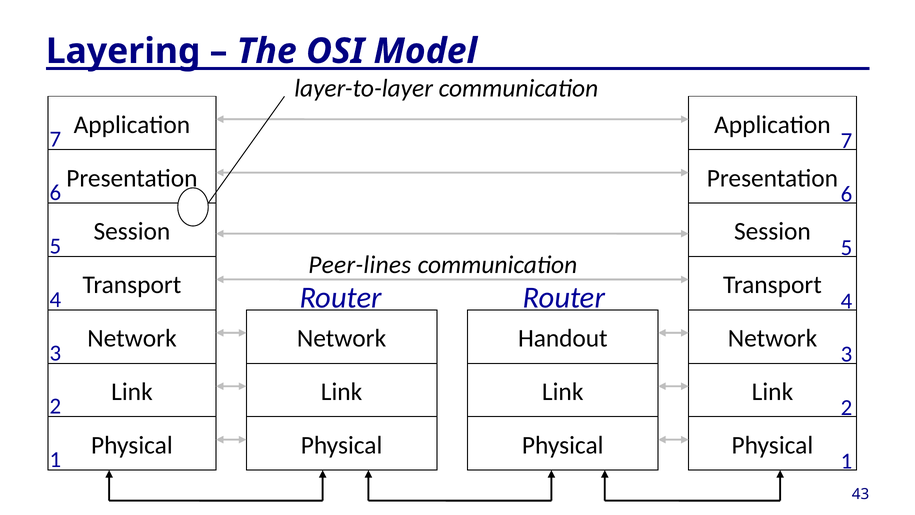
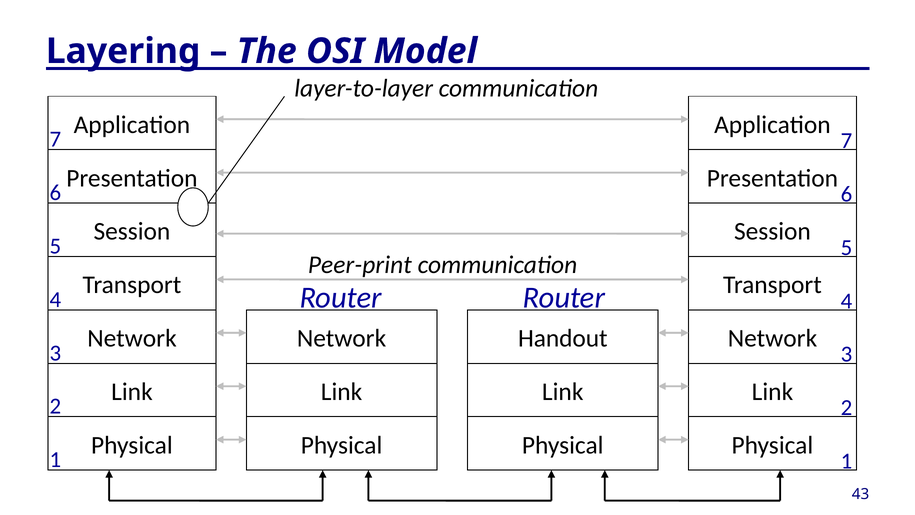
Peer-lines: Peer-lines -> Peer-print (360, 265)
